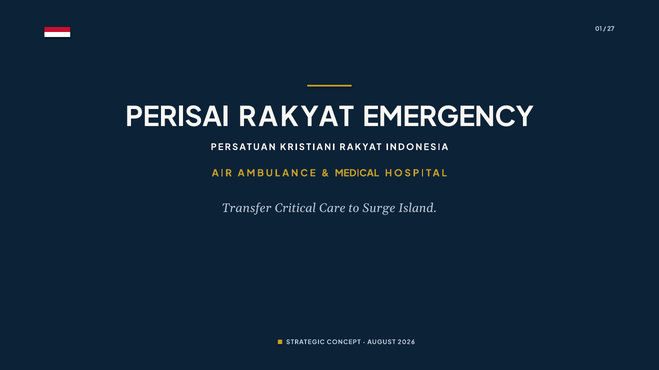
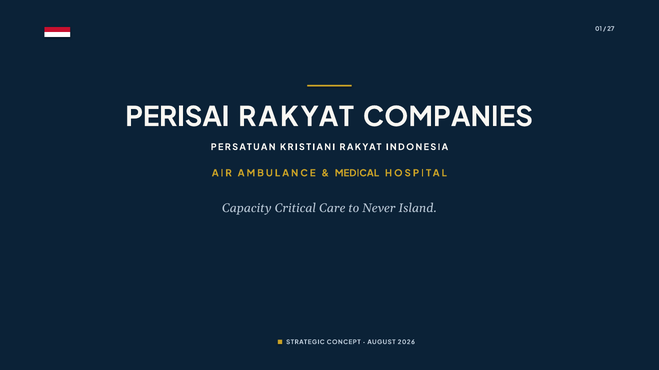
EMERGENCY: EMERGENCY -> COMPANIES (448, 117)
Transfer: Transfer -> Capacity (247, 208)
Surge: Surge -> Never (379, 208)
